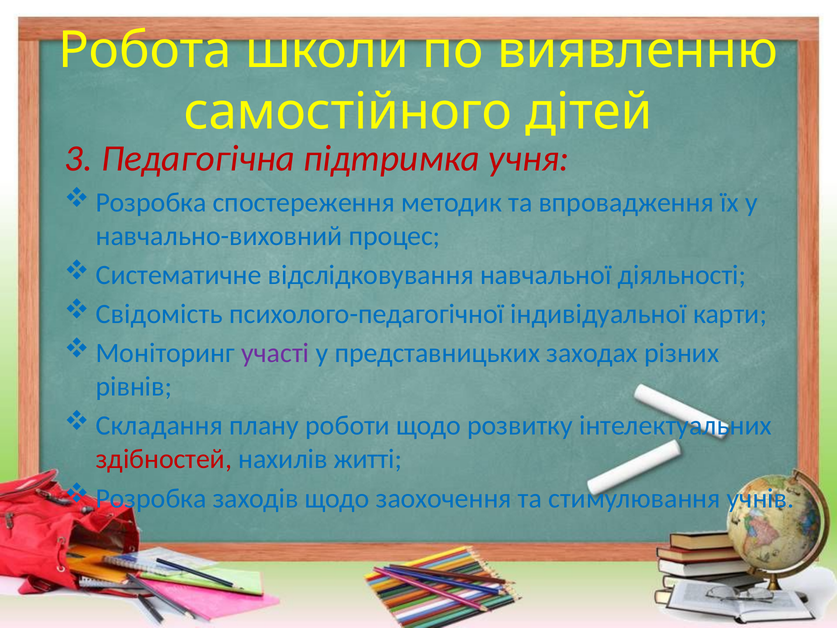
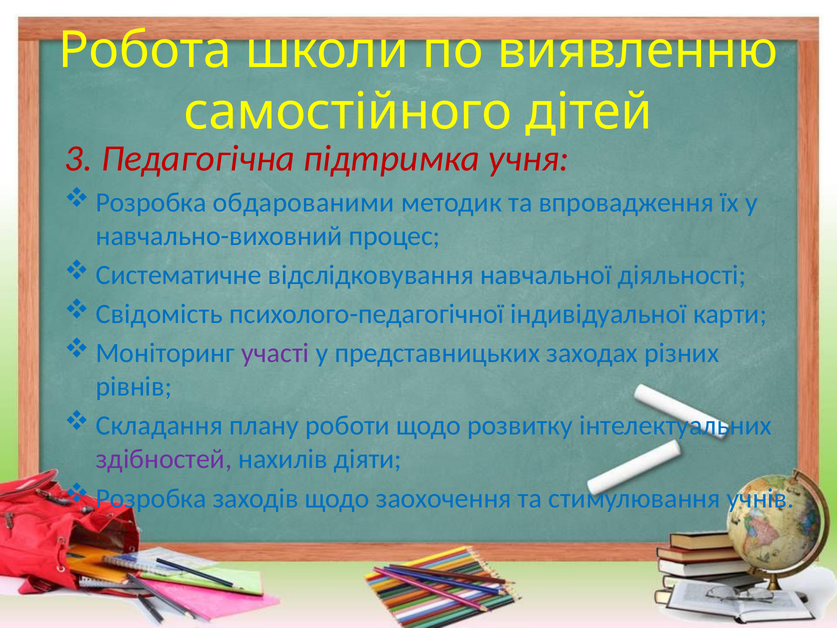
спостереження: спостереження -> обдарованими (304, 202)
здібностей colour: red -> purple (164, 459)
житті: житті -> діяти (368, 459)
